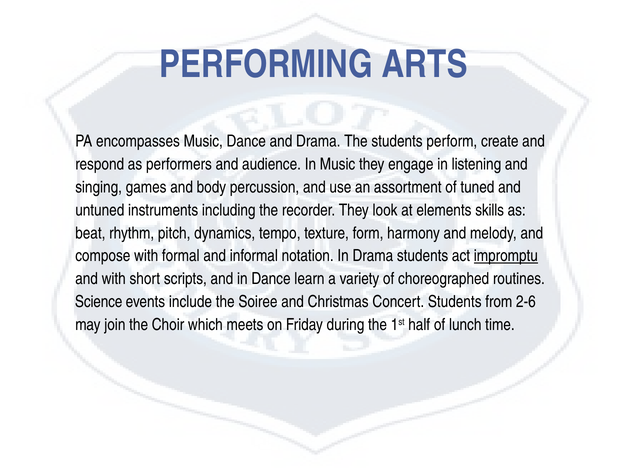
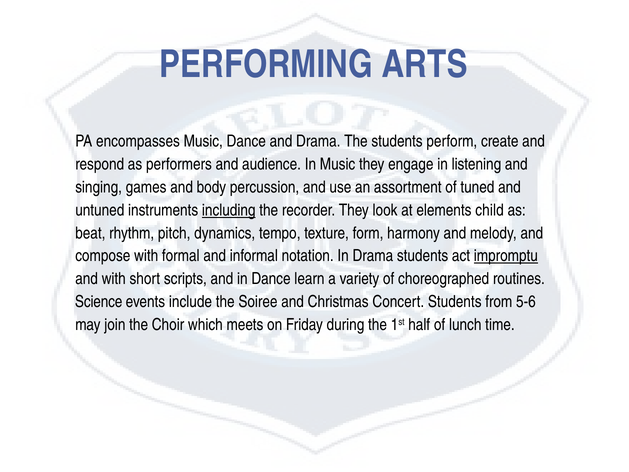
including underline: none -> present (229, 210)
skills: skills -> child (490, 210)
2-6: 2-6 -> 5-6 (526, 302)
